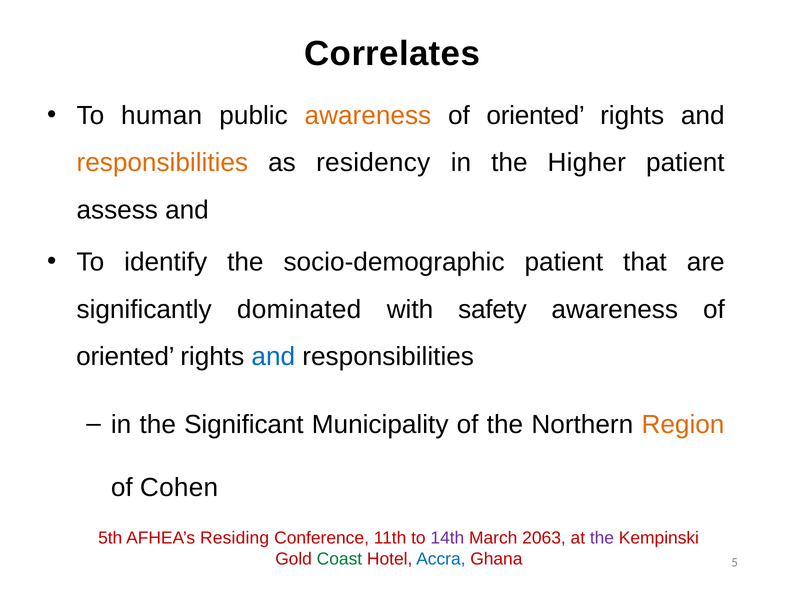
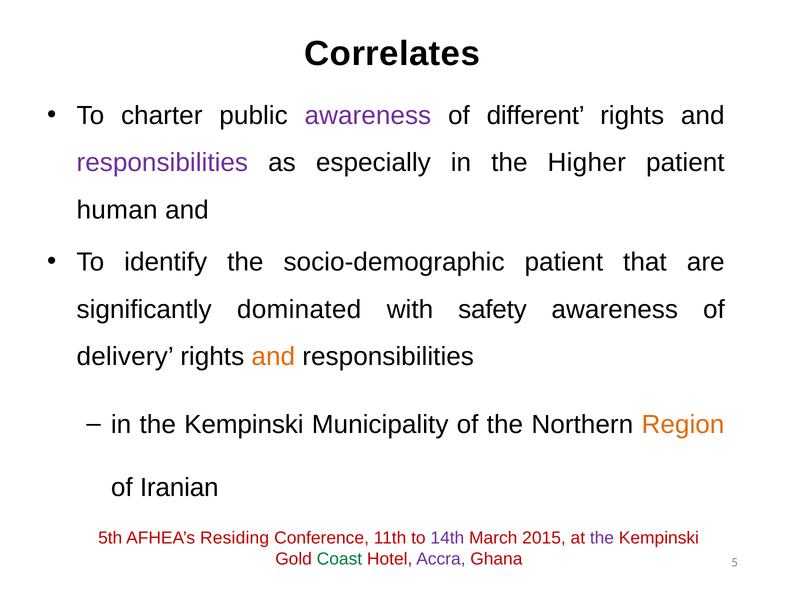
human: human -> charter (162, 116)
awareness colour: orange -> purple (368, 116)
oriented: oriented -> different (536, 116)
responsibilities colour: orange -> purple (162, 163)
residency: residency -> especially (373, 163)
assess: assess -> human (117, 210)
oriented: oriented -> delivery (125, 356)
and colour: blue -> orange (273, 356)
in the Significant: Significant -> Kempinski (244, 424)
Cohen: Cohen -> Iranian (179, 487)
2063: 2063 -> 2015 (544, 538)
Accra colour: blue -> purple (441, 559)
